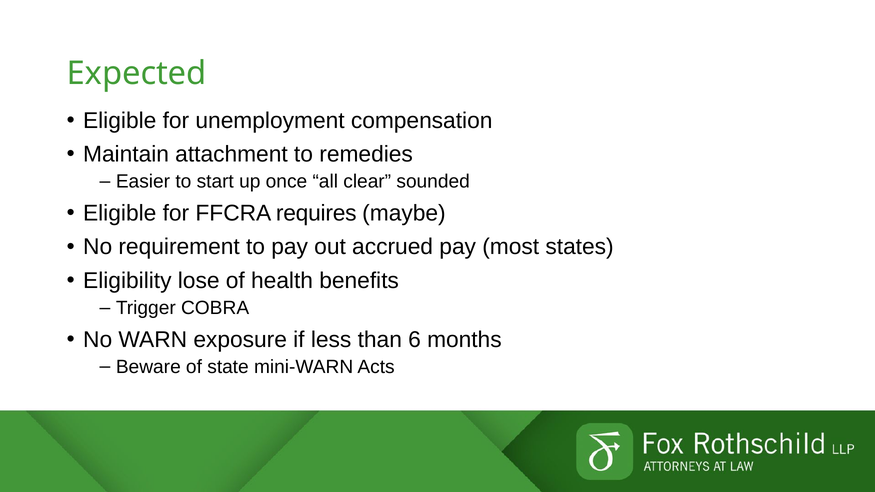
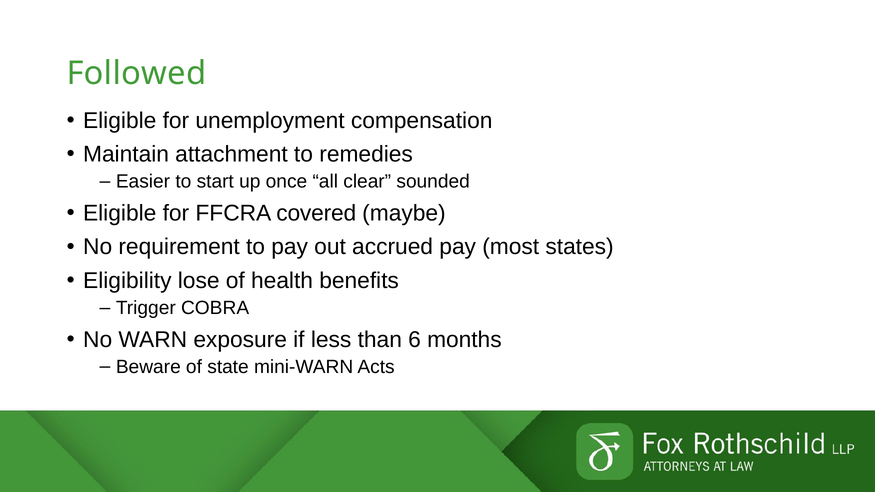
Expected: Expected -> Followed (136, 74)
requires: requires -> covered (316, 213)
